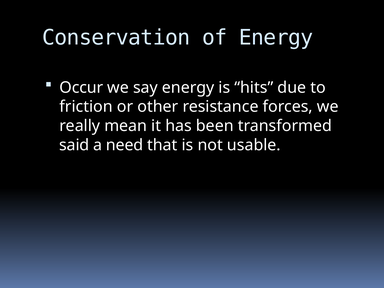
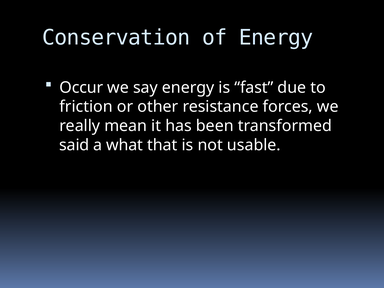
hits: hits -> fast (254, 88)
need: need -> what (125, 145)
